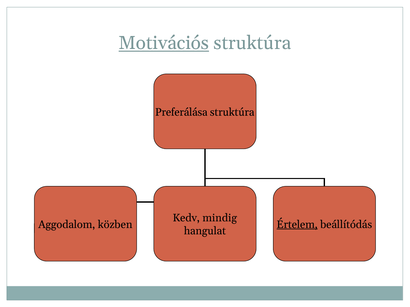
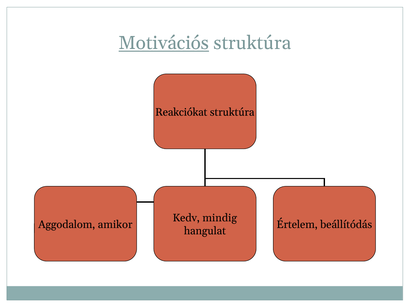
Preferálása: Preferálása -> Reakciókat (181, 112)
közben: közben -> amikor (115, 225)
Értelem underline: present -> none (297, 225)
